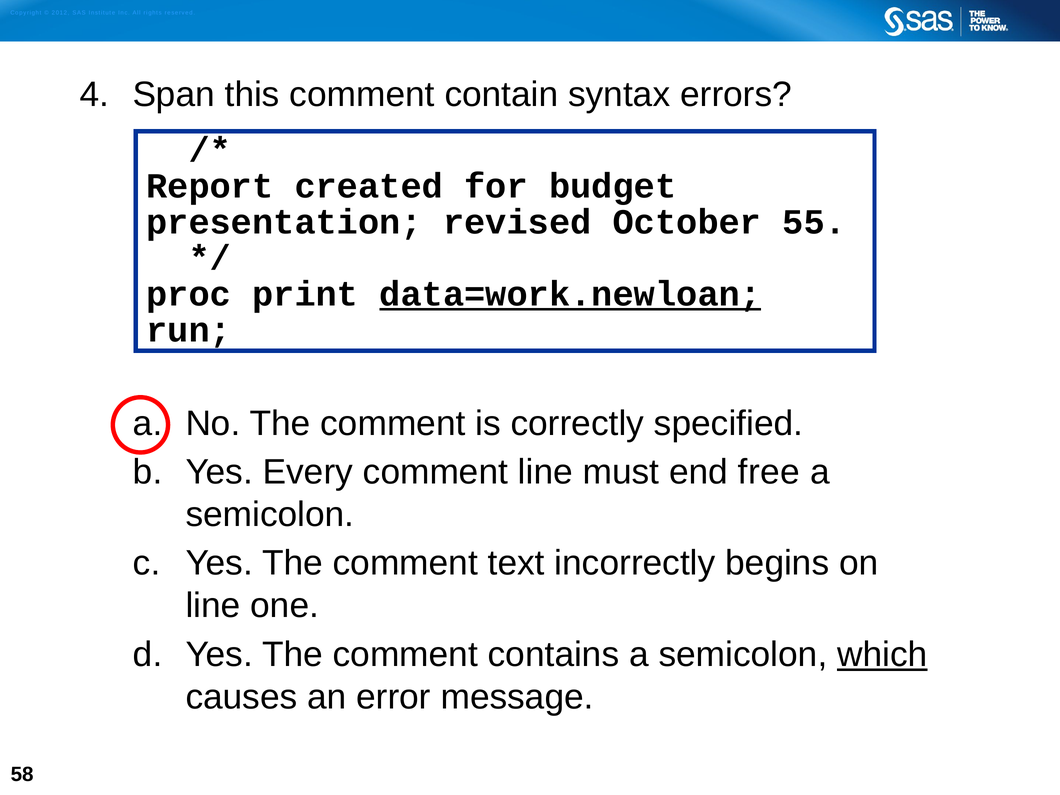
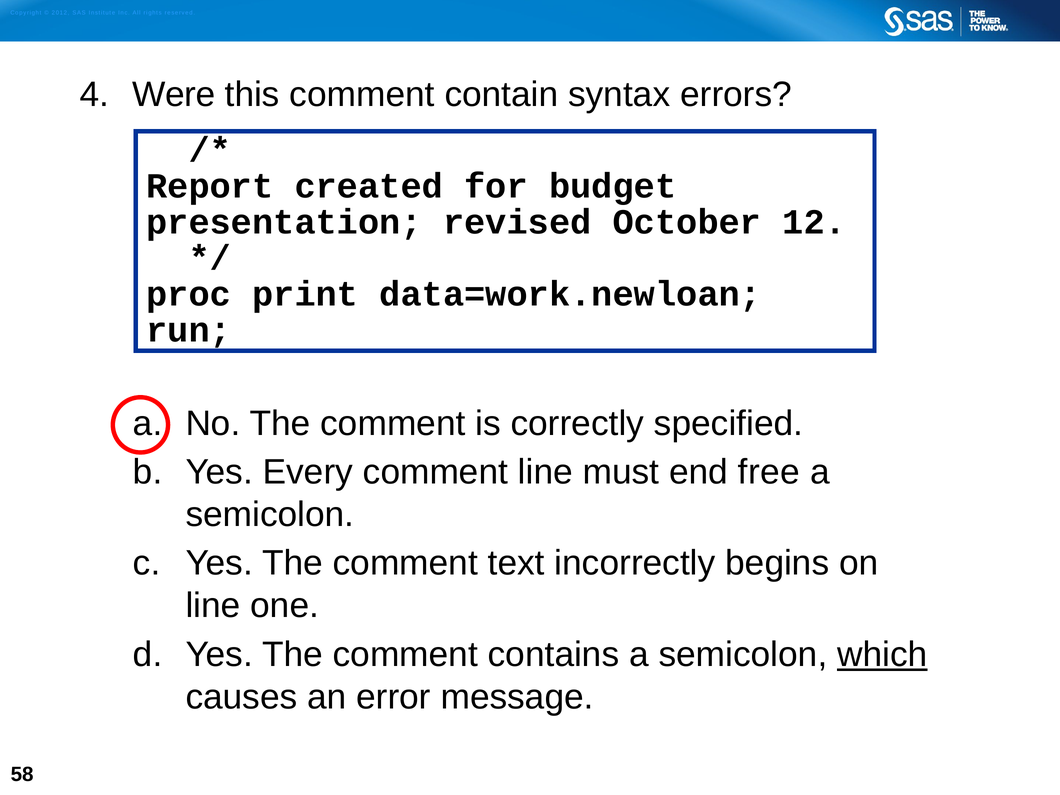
Span: Span -> Were (174, 94)
55: 55 -> 12 (814, 222)
data=work.newloan underline: present -> none (570, 294)
